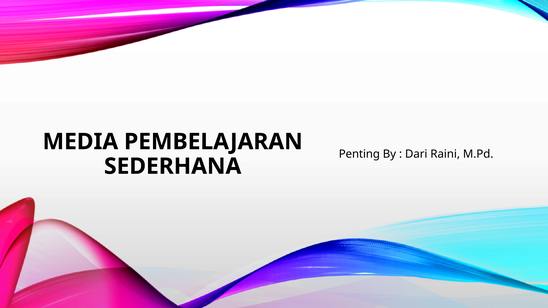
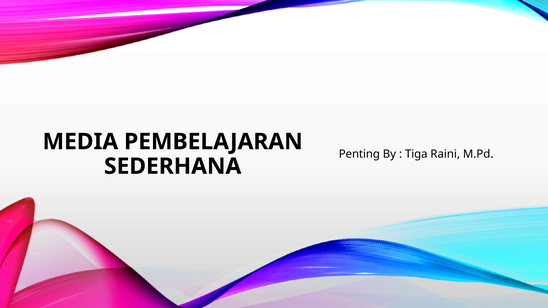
Dari: Dari -> Tiga (416, 154)
